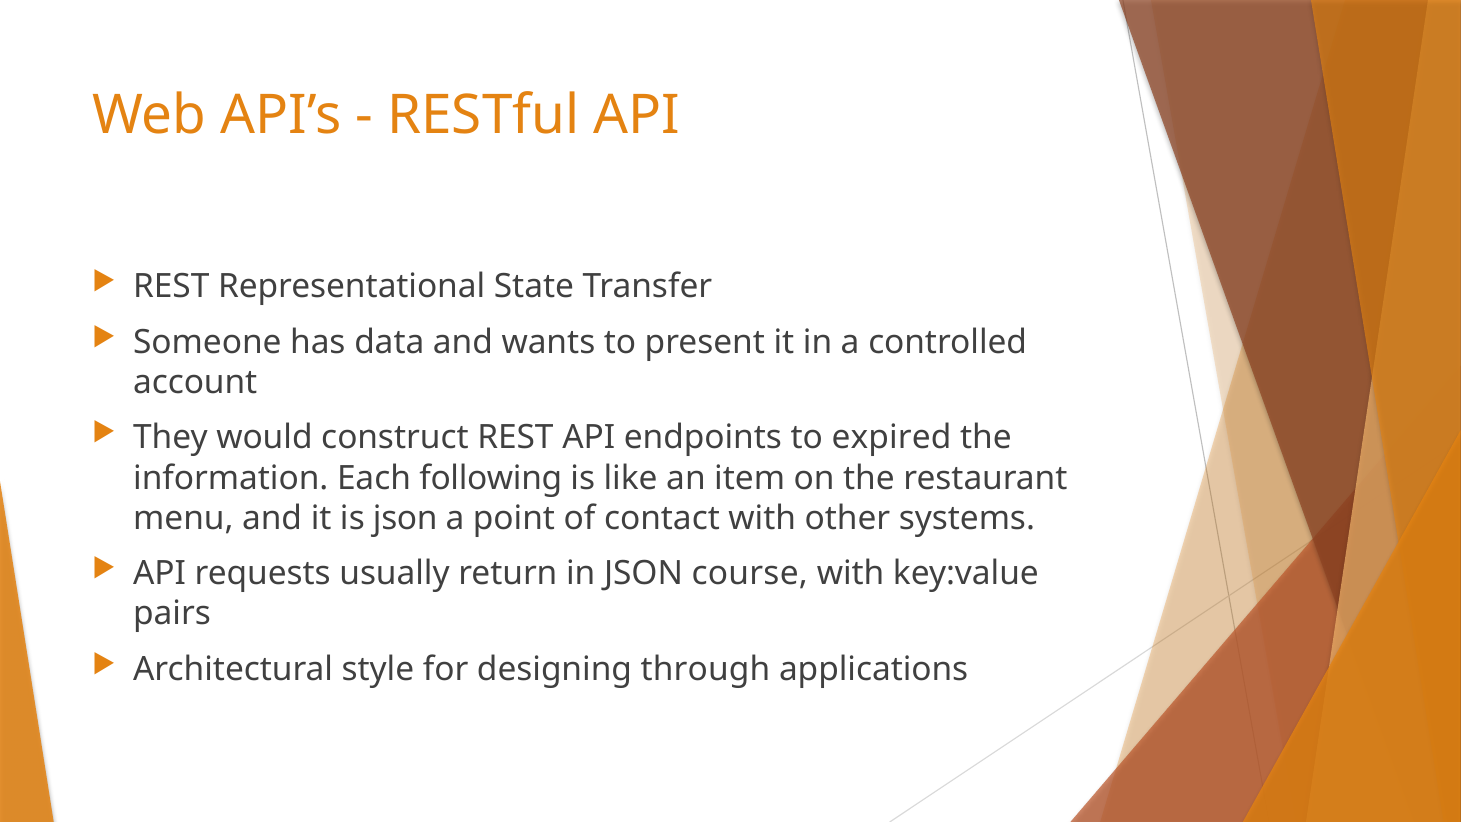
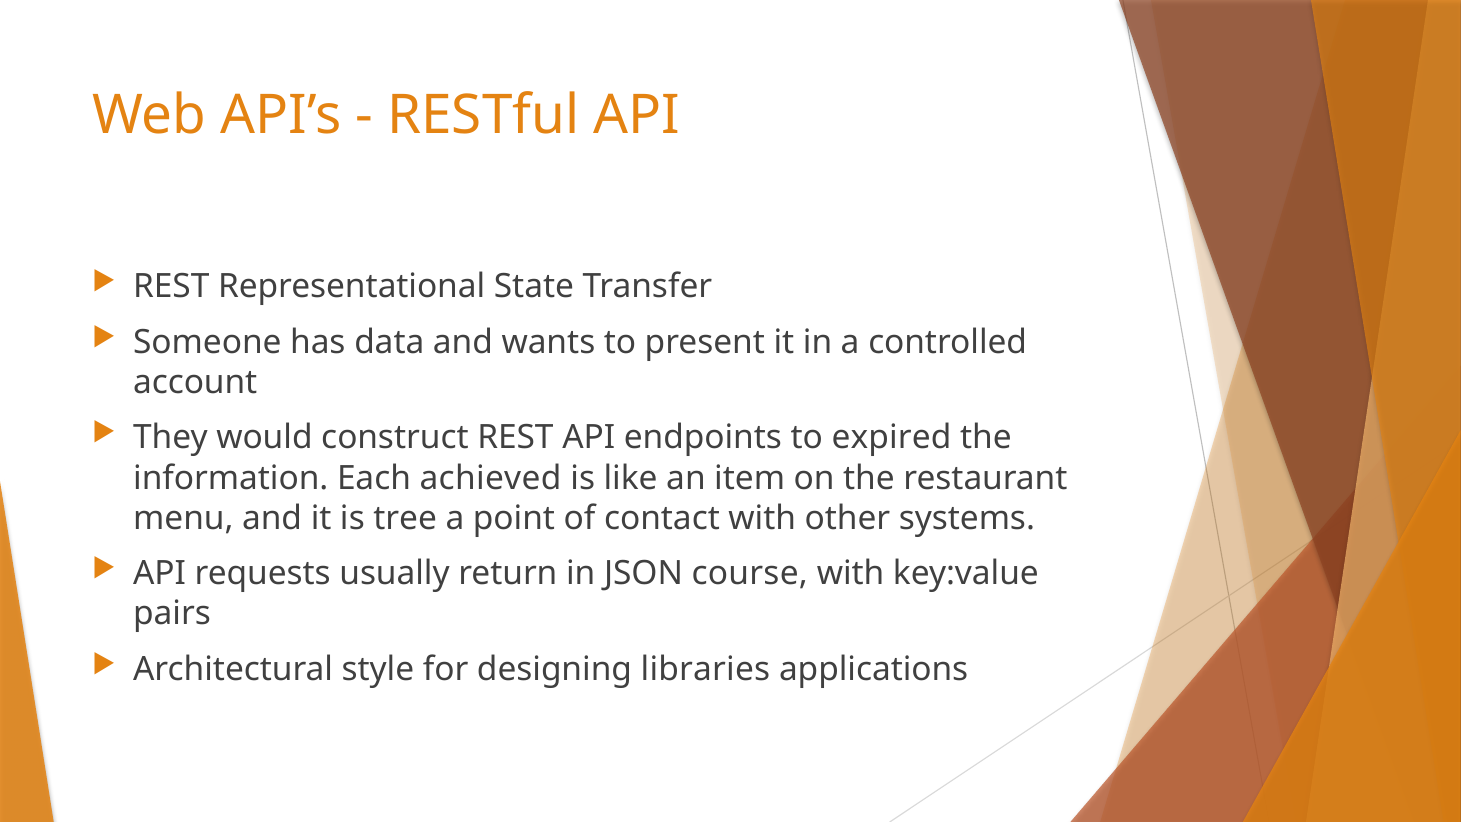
following: following -> achieved (490, 478)
is json: json -> tree (405, 518)
through: through -> libraries (705, 669)
